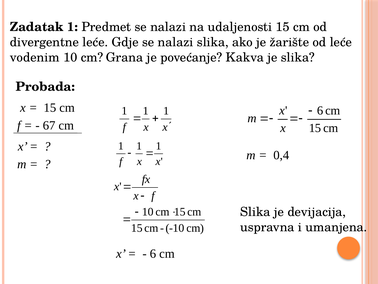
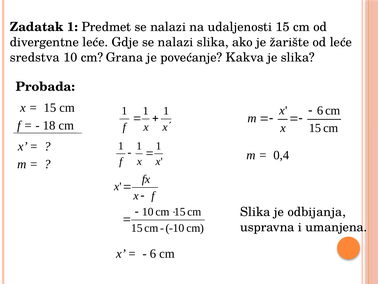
vodenim: vodenim -> sredstva (35, 57)
67: 67 -> 18 (49, 125)
devijacija: devijacija -> odbijanja (317, 212)
